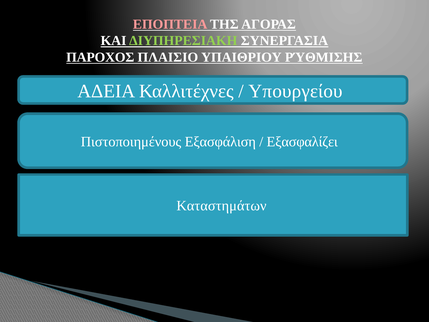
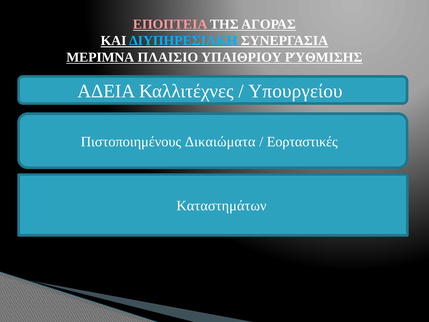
ΔΙΥΠΗΡΕΣΙΑΚΗ colour: light green -> light blue (183, 41)
ΠΑΡΟΧΟΣ: ΠΑΡΟΧΟΣ -> ΜΕΡΙΜΝΑ (100, 57)
Εξασφάλιση: Εξασφάλιση -> Δικαιώματα (220, 142)
Εξασφαλίζει: Εξασφαλίζει -> Εορταστικές (302, 142)
